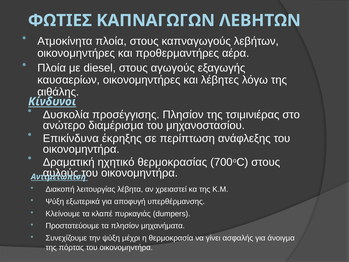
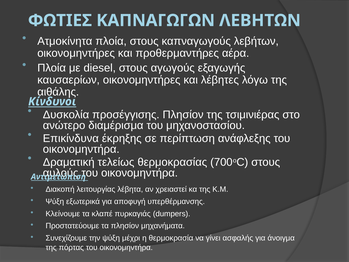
ηχητικό: ηχητικό -> τελείως (116, 162)
